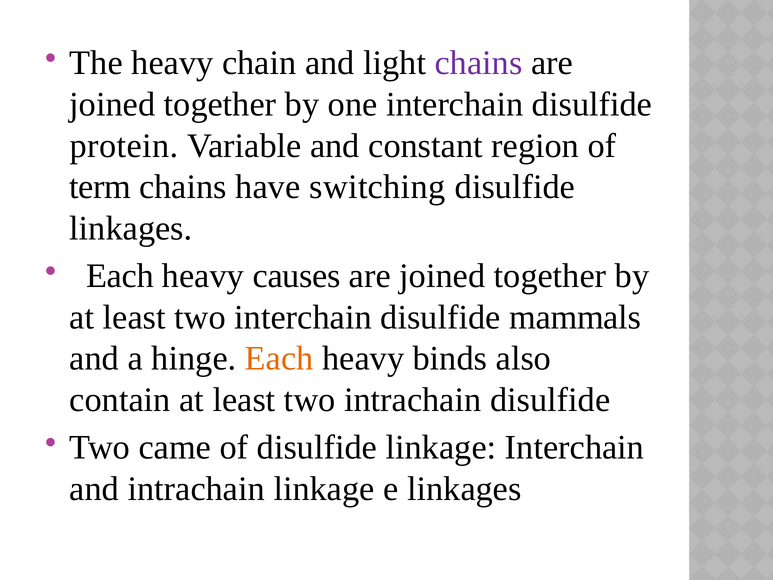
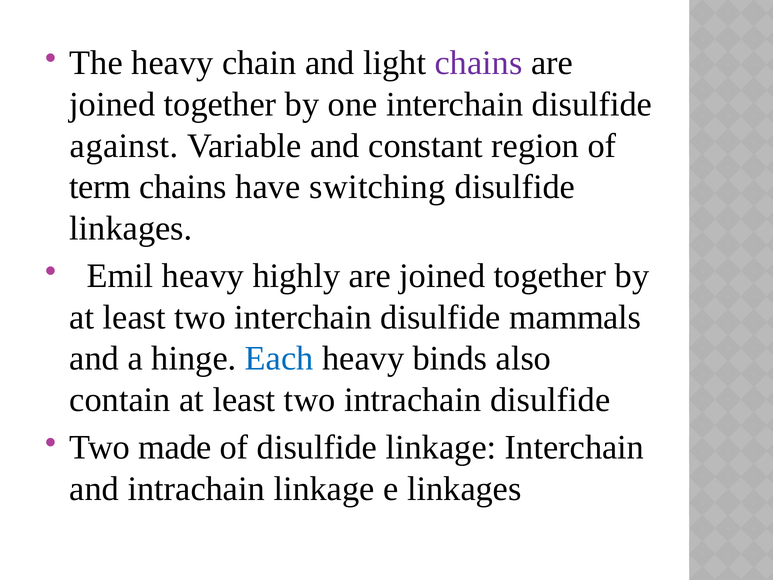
protein: protein -> against (124, 146)
Each: Each -> Emil (120, 276)
causes: causes -> highly (296, 276)
Each colour: orange -> blue (279, 358)
came: came -> made (175, 447)
